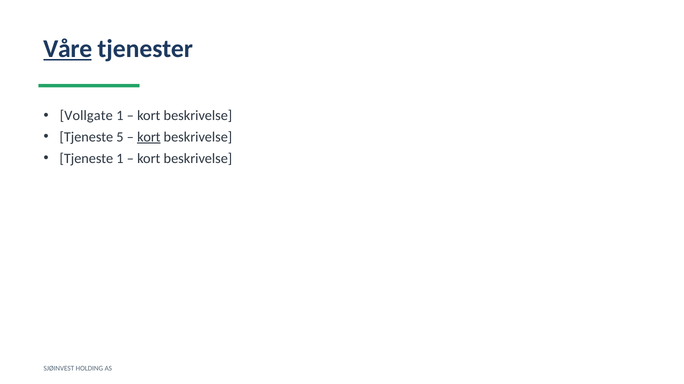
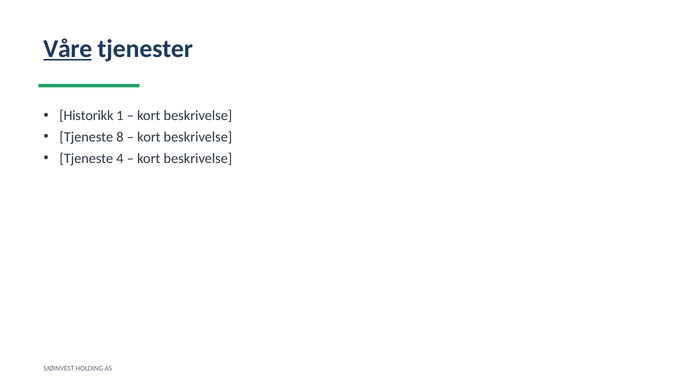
Vollgate: Vollgate -> Historikk (86, 116)
5: 5 -> 8 (120, 137)
kort underline: present -> none (149, 137)
Tjeneste 1: 1 -> 4 (120, 159)
